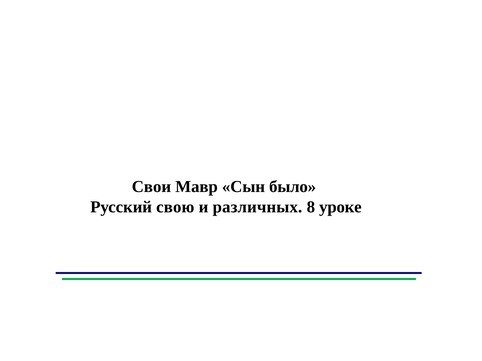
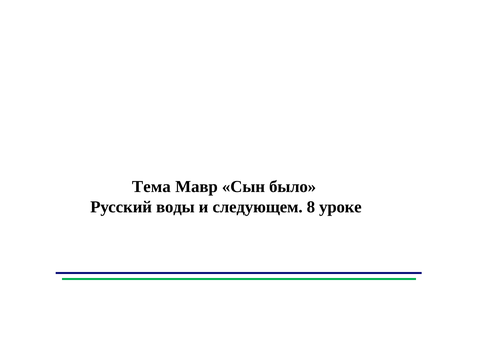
Свои: Свои -> Тема (151, 187)
свою: свою -> воды (175, 207)
различных: различных -> следующем (258, 207)
